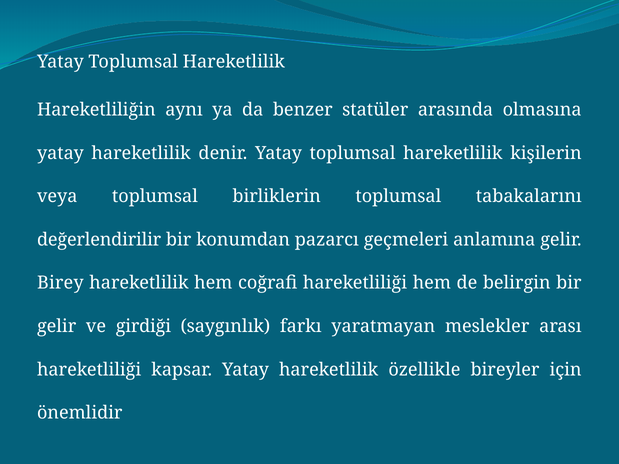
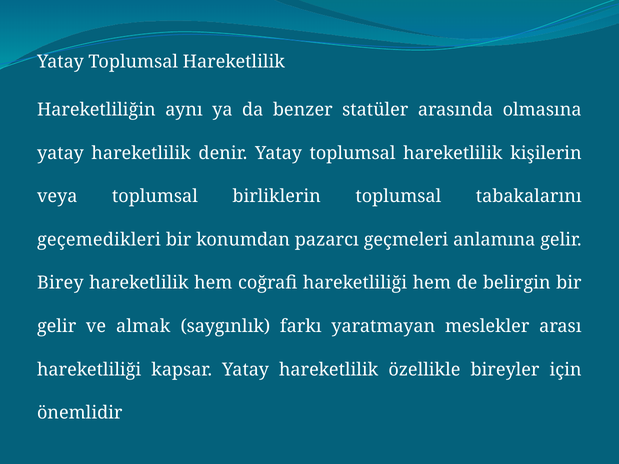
değerlendirilir: değerlendirilir -> geçemedikleri (99, 240)
girdiği: girdiği -> almak (143, 326)
